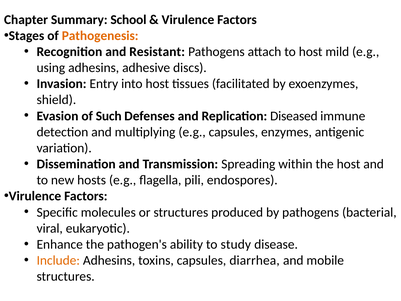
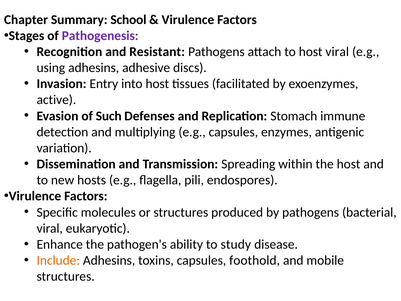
Pathogenesis colour: orange -> purple (100, 36)
host mild: mild -> viral (337, 52)
shield: shield -> active (56, 100)
Diseased: Diseased -> Stomach (294, 116)
diarrhea: diarrhea -> foothold (255, 260)
